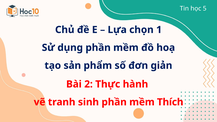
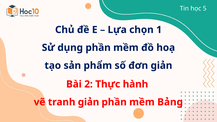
tranh sinh: sinh -> giản (89, 102)
Thích: Thích -> Bảng (170, 102)
